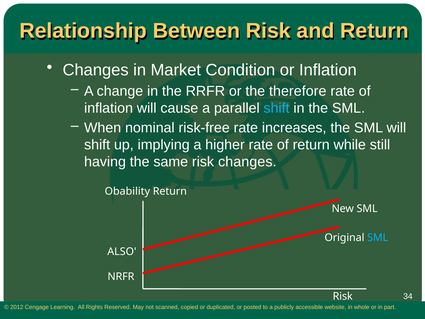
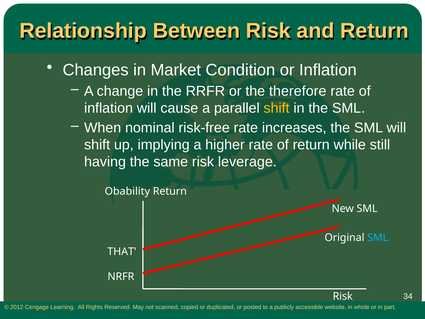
shift colour: light blue -> yellow (277, 108)
risk changes: changes -> leverage (247, 162)
ALSO: ALSO -> THAT (122, 251)
